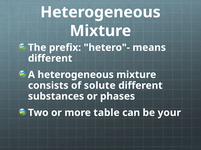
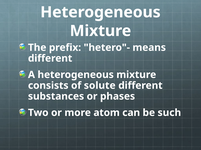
table: table -> atom (107, 113)
your: your -> such (169, 113)
